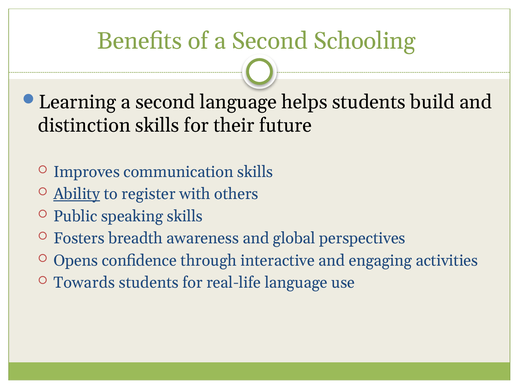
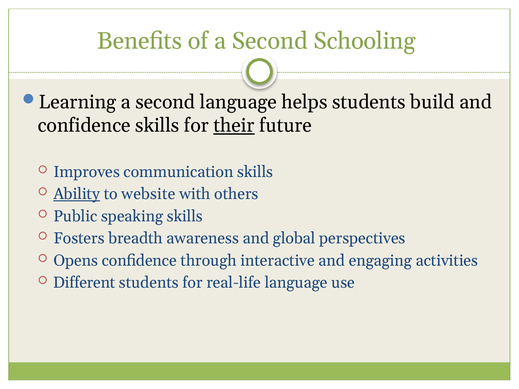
distinction: distinction -> confidence (84, 126)
their underline: none -> present (234, 126)
register: register -> website (148, 194)
Towards: Towards -> Different (84, 283)
